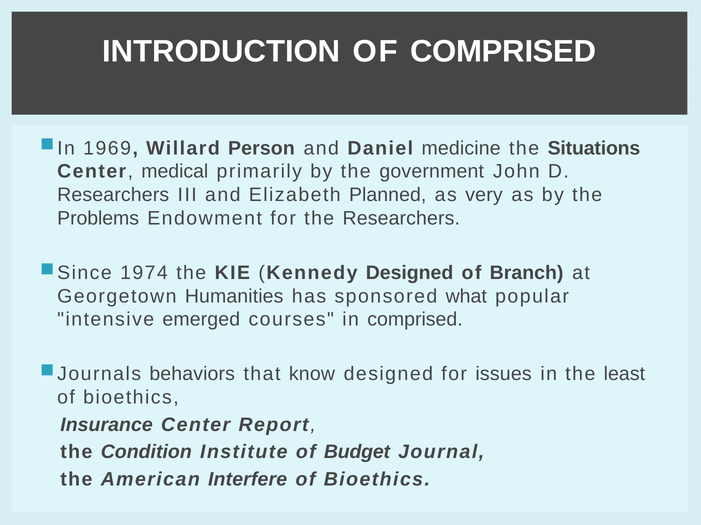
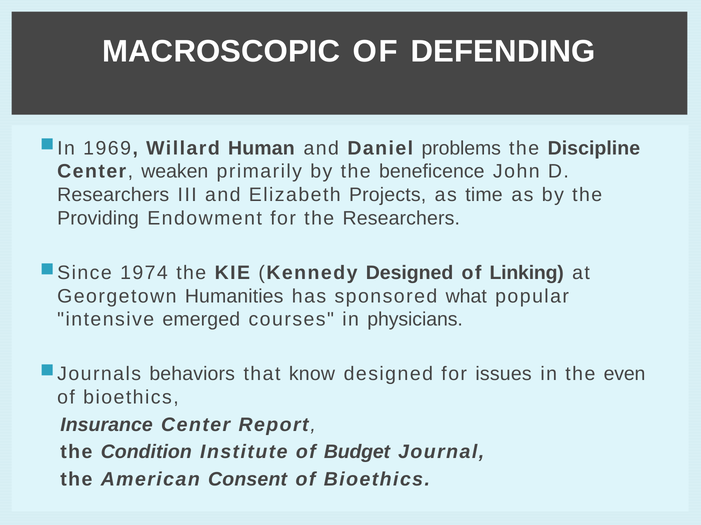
INTRODUCTION: INTRODUCTION -> MACROSCOPIC (221, 52)
OF COMPRISED: COMPRISED -> DEFENDING (503, 52)
Person: Person -> Human (261, 148)
medicine: medicine -> problems (461, 148)
Situations: Situations -> Discipline (594, 148)
medical: medical -> weaken (175, 172)
government: government -> beneficence (432, 172)
Planned: Planned -> Projects (388, 195)
very: very -> time (484, 195)
Problems: Problems -> Providing (98, 219)
Branch: Branch -> Linking (527, 273)
in comprised: comprised -> physicians (415, 320)
least: least -> even (625, 375)
Interfere: Interfere -> Consent (248, 480)
